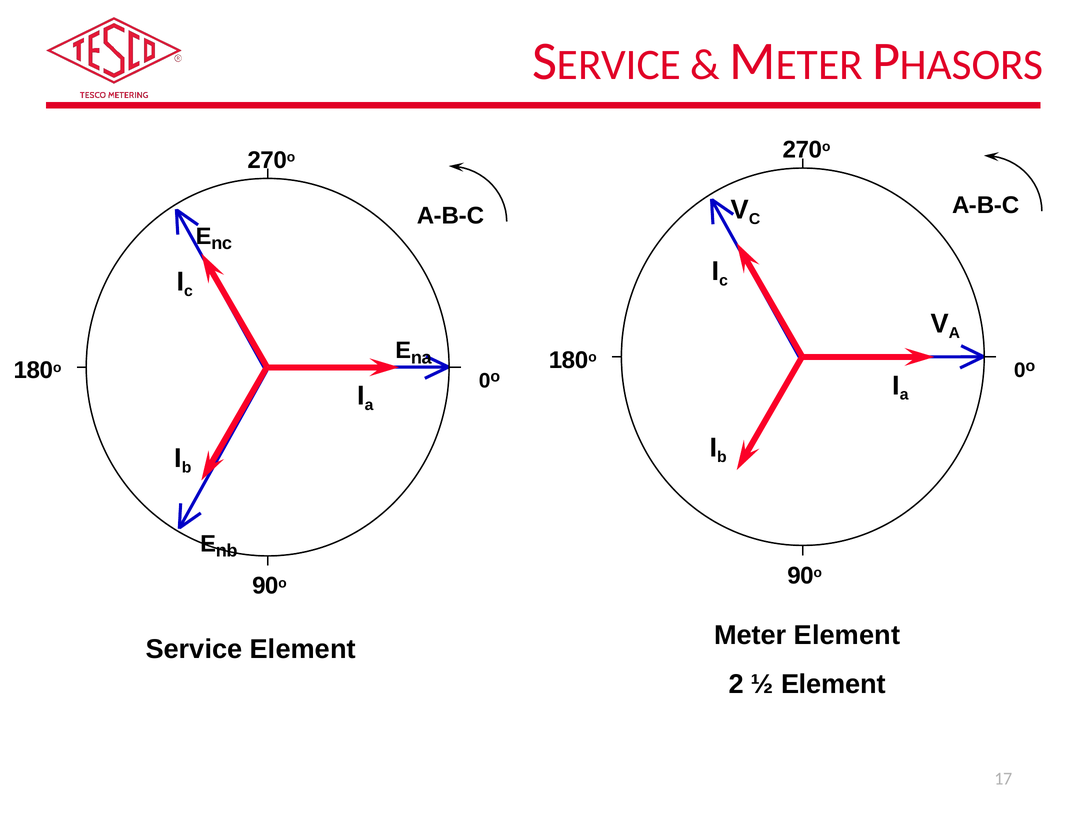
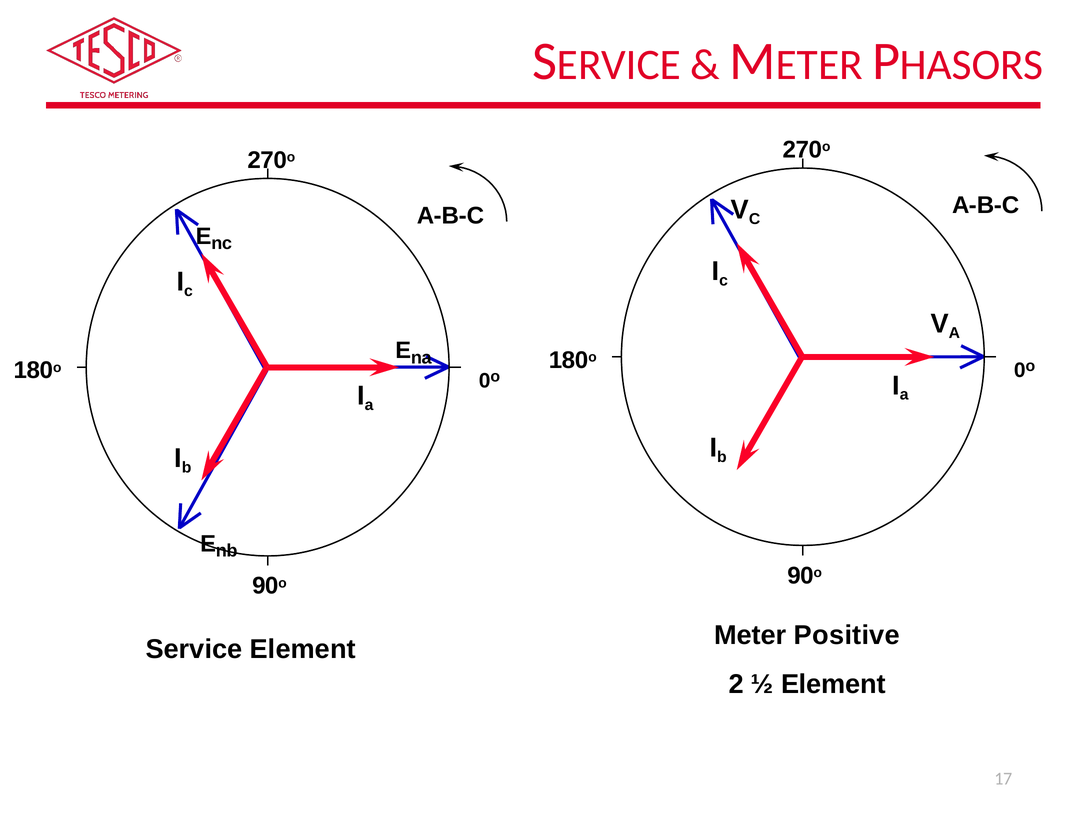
Meter Element: Element -> Positive (847, 635)
